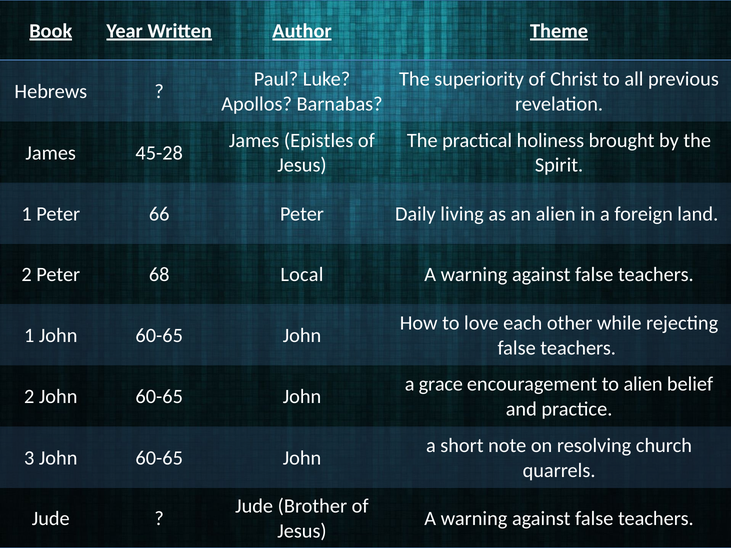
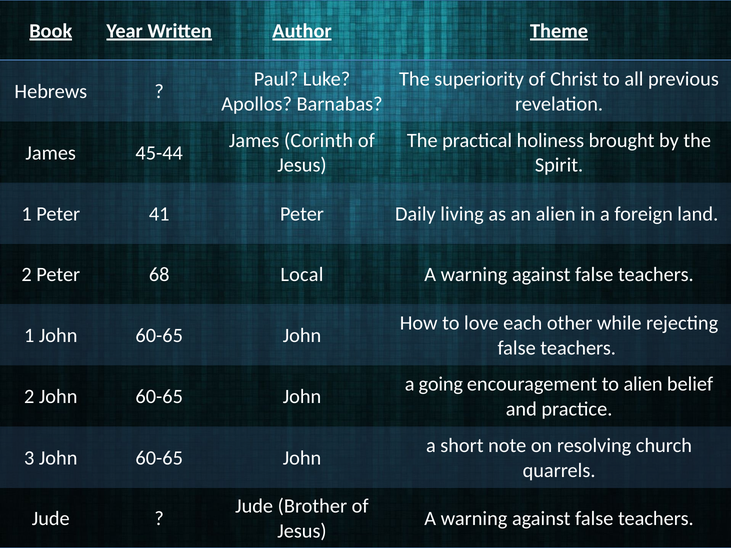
Epistles: Epistles -> Corinth (319, 140)
45-28: 45-28 -> 45-44 (159, 153)
66: 66 -> 41 (159, 214)
grace: grace -> going (441, 384)
